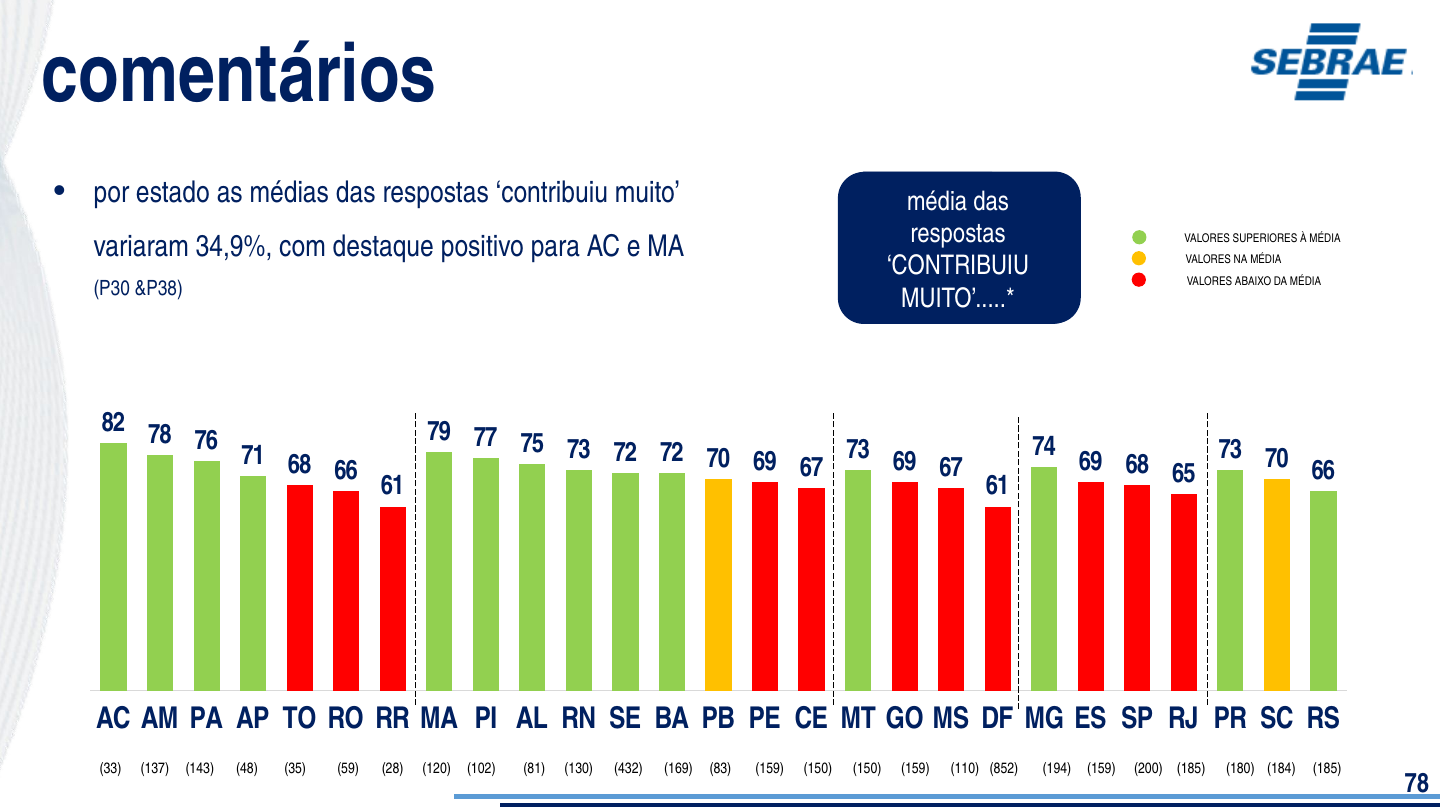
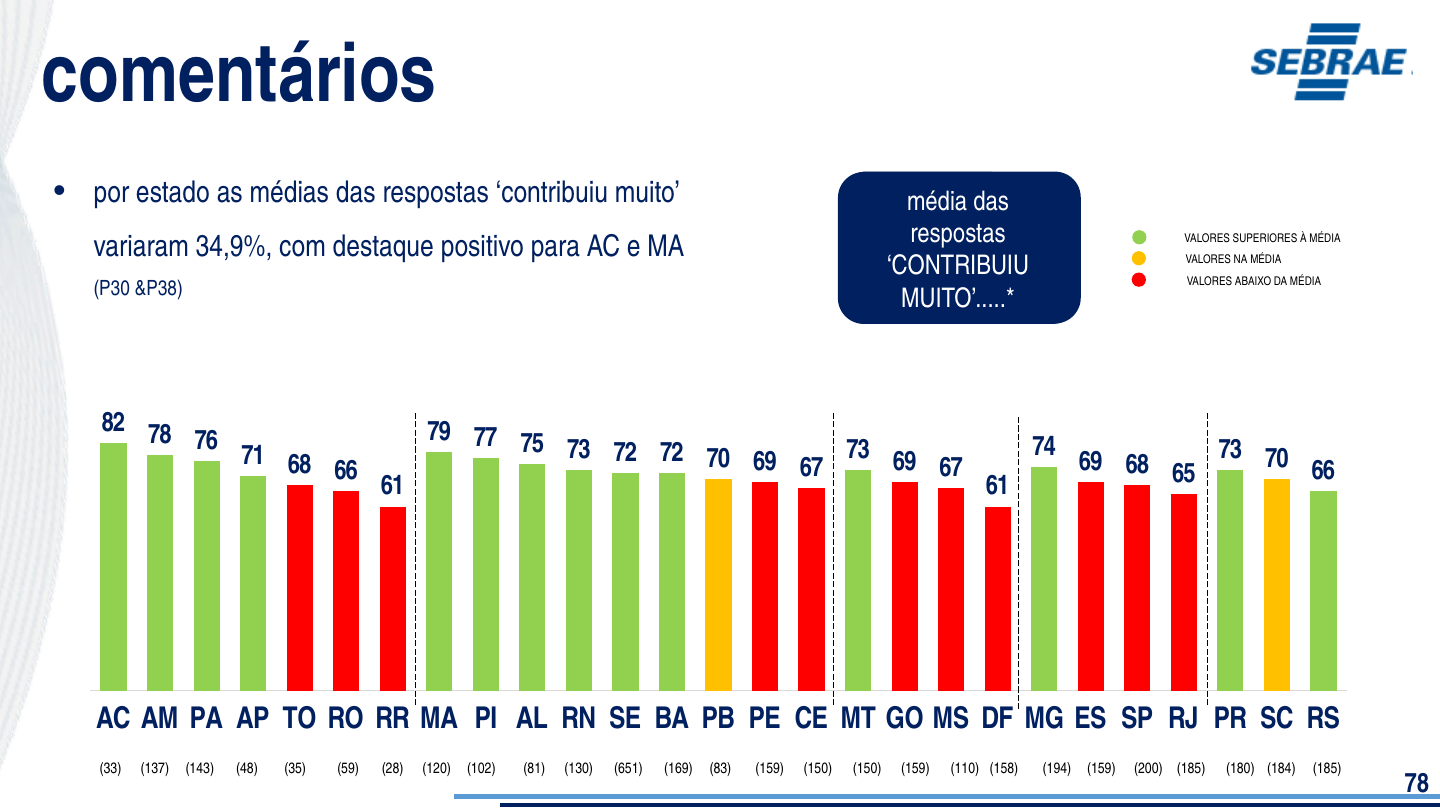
432: 432 -> 651 (628, 769)
852: 852 -> 158 (1004, 769)
